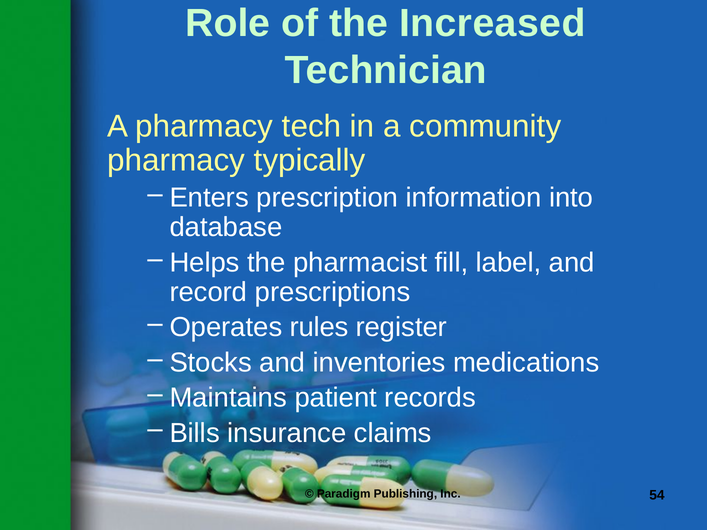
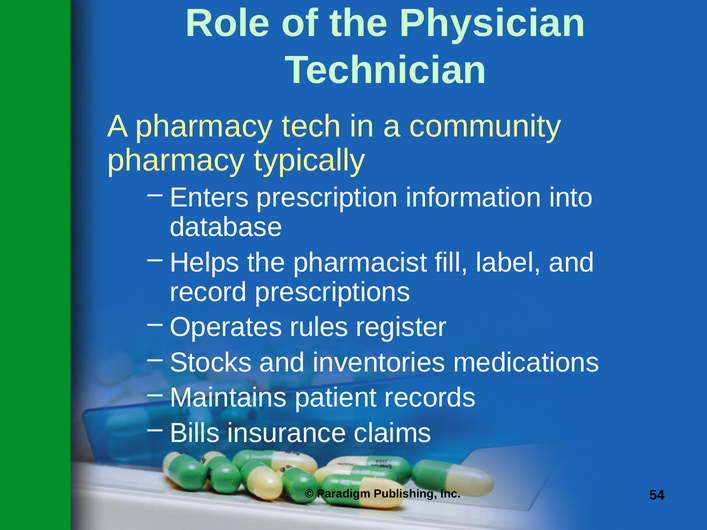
Increased: Increased -> Physician (492, 23)
